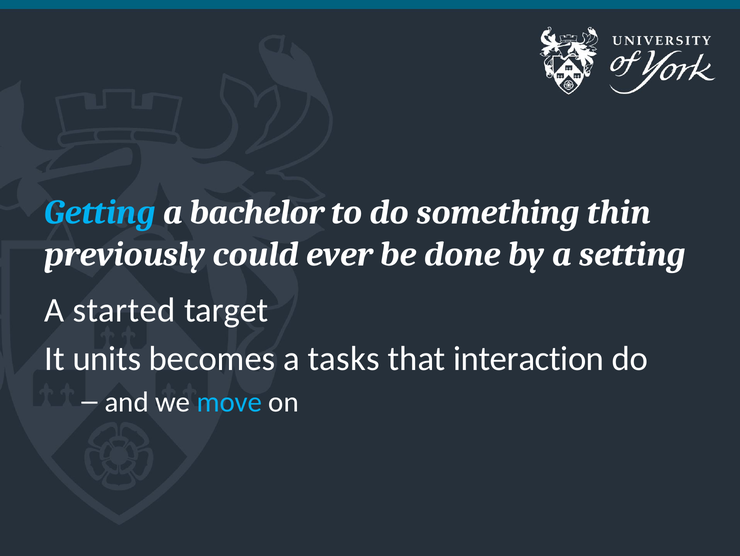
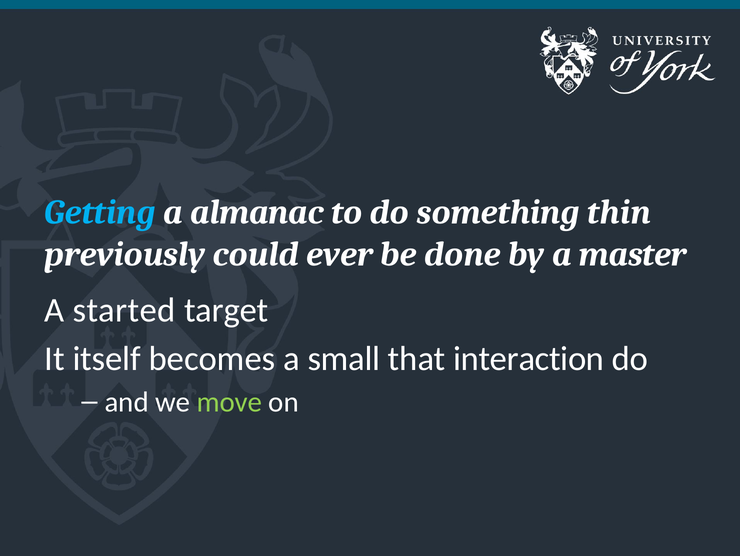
bachelor: bachelor -> almanac (257, 212)
setting: setting -> master (633, 254)
units: units -> itself (107, 359)
tasks: tasks -> small (344, 359)
move colour: light blue -> light green (229, 402)
